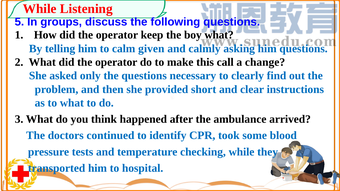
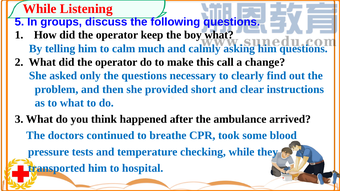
given: given -> much (151, 49)
identify: identify -> breathe (168, 136)
